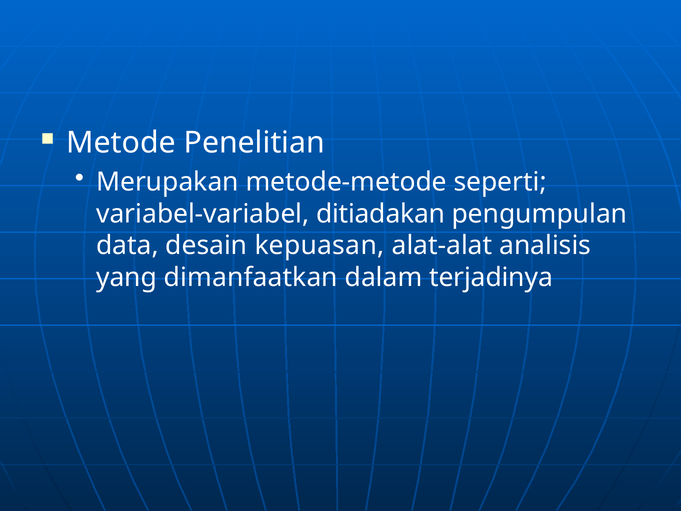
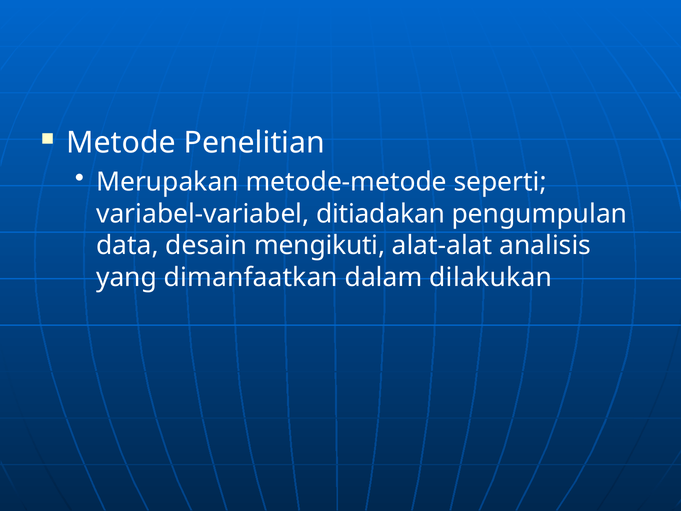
kepuasan: kepuasan -> mengikuti (320, 246)
terjadinya: terjadinya -> dilakukan (491, 277)
